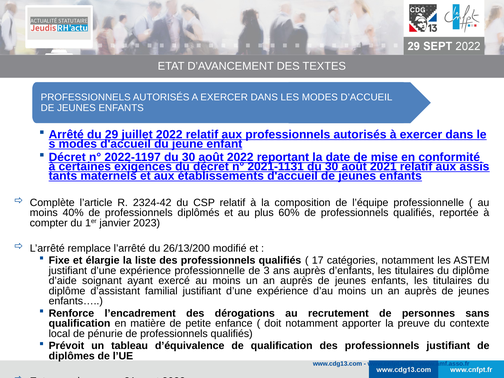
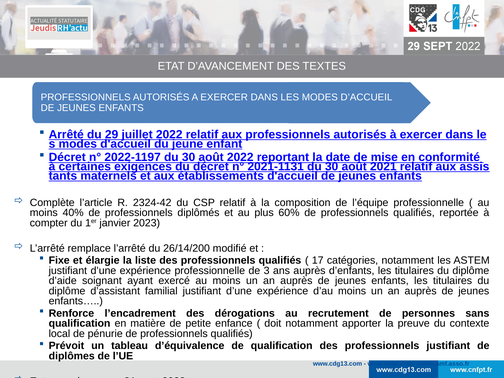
26/13/200: 26/13/200 -> 26/14/200 (187, 248)
